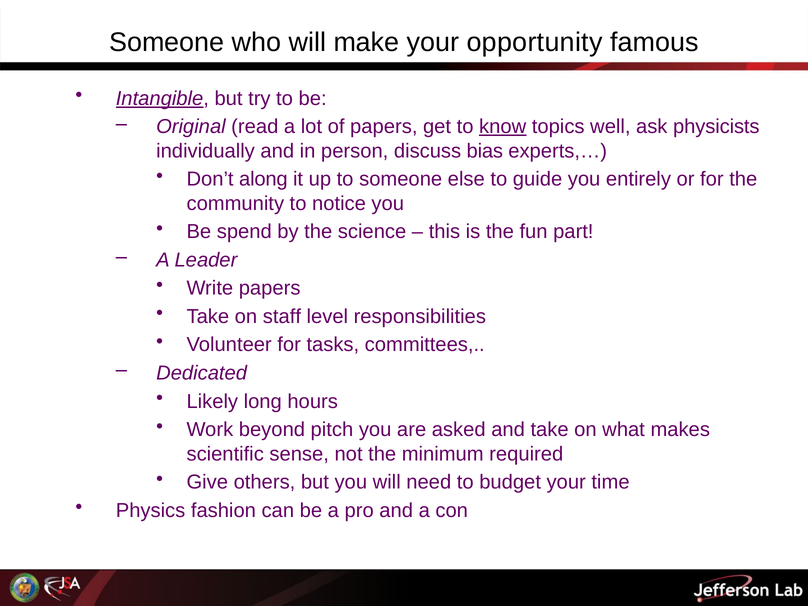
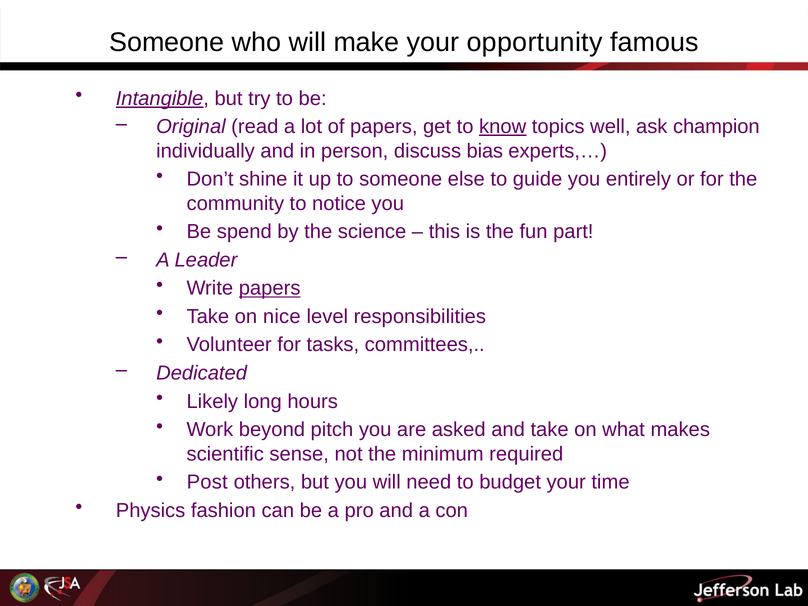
physicists: physicists -> champion (716, 127)
along: along -> shine (263, 179)
papers underline: none -> present (270, 288)
staff: staff -> nice (282, 317)
Give: Give -> Post (207, 482)
